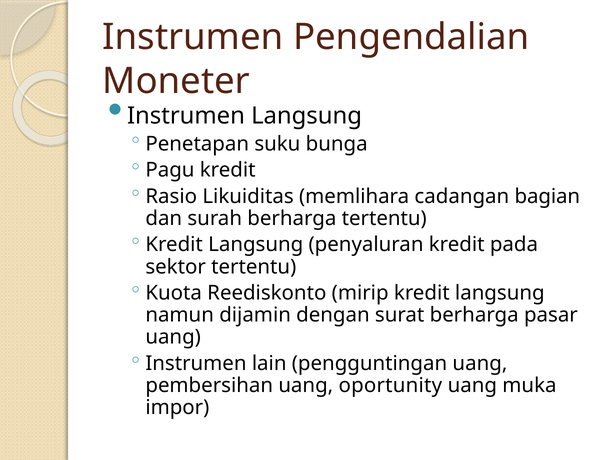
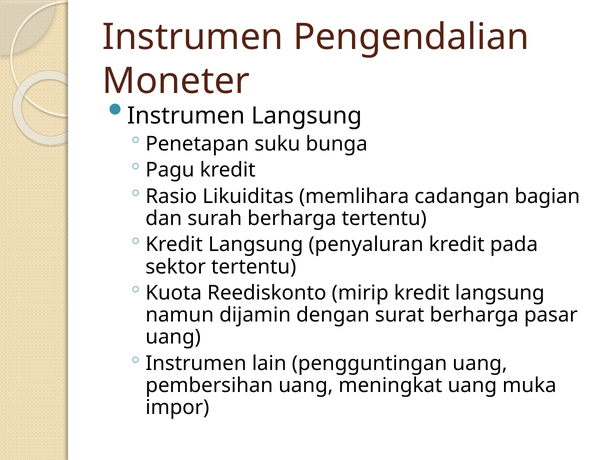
oportunity: oportunity -> meningkat (390, 386)
